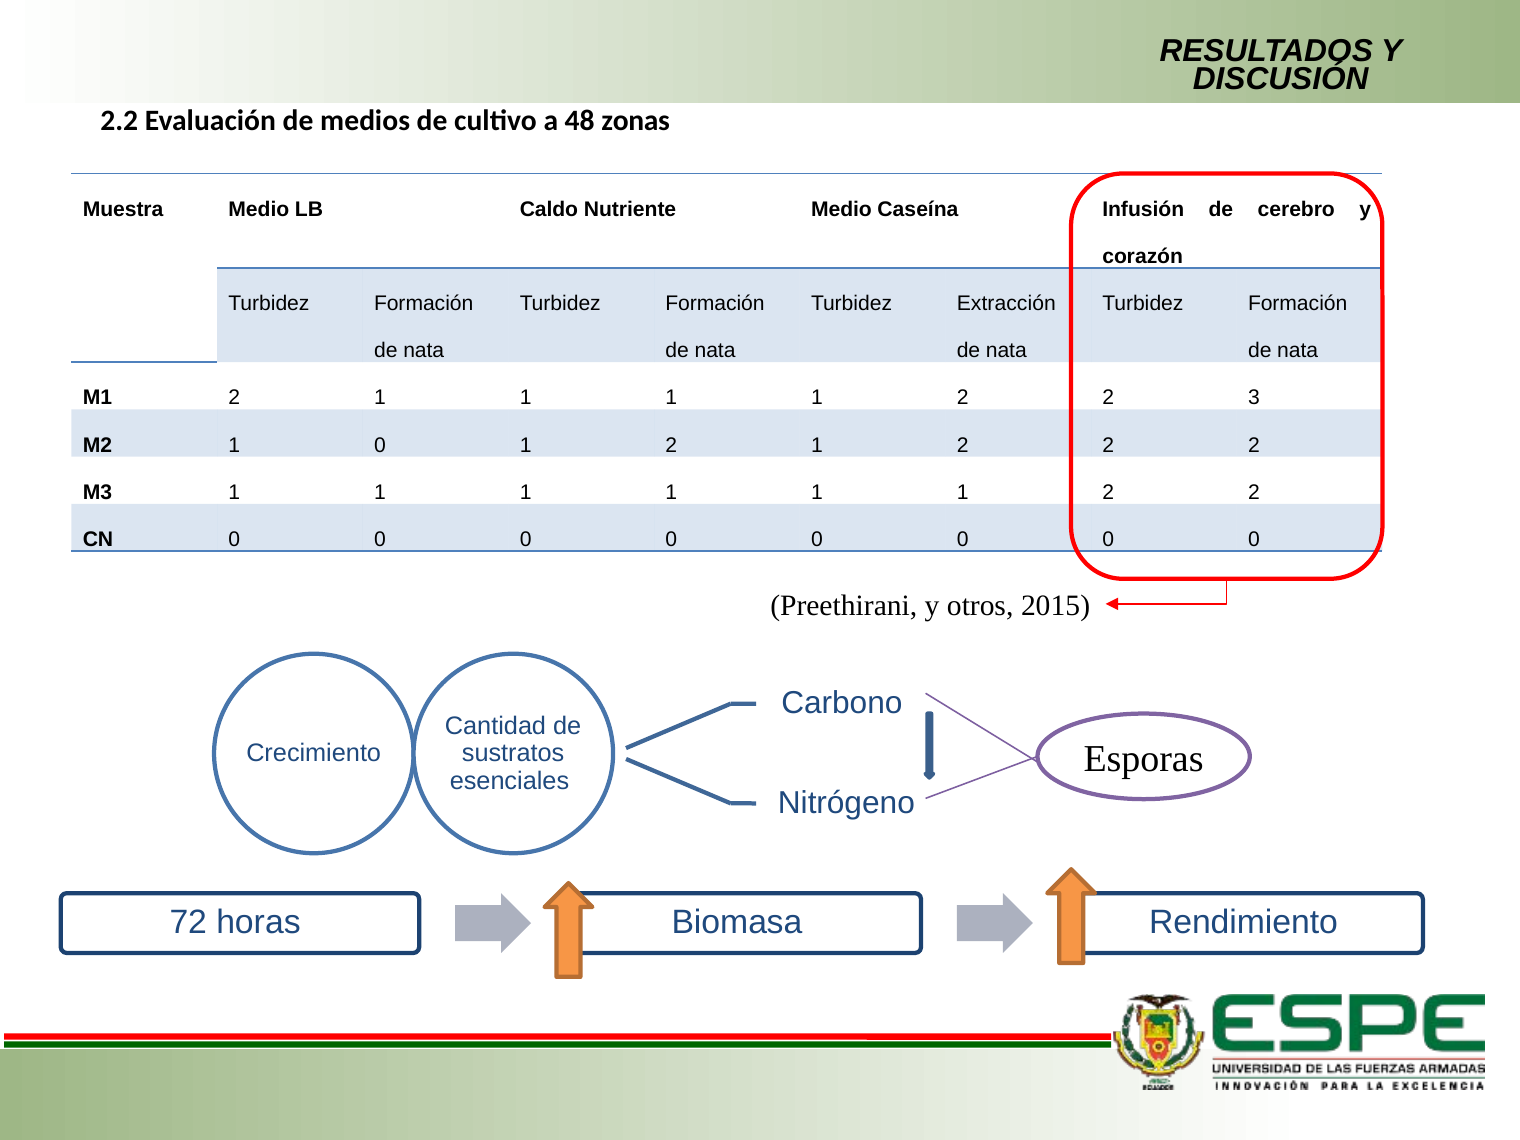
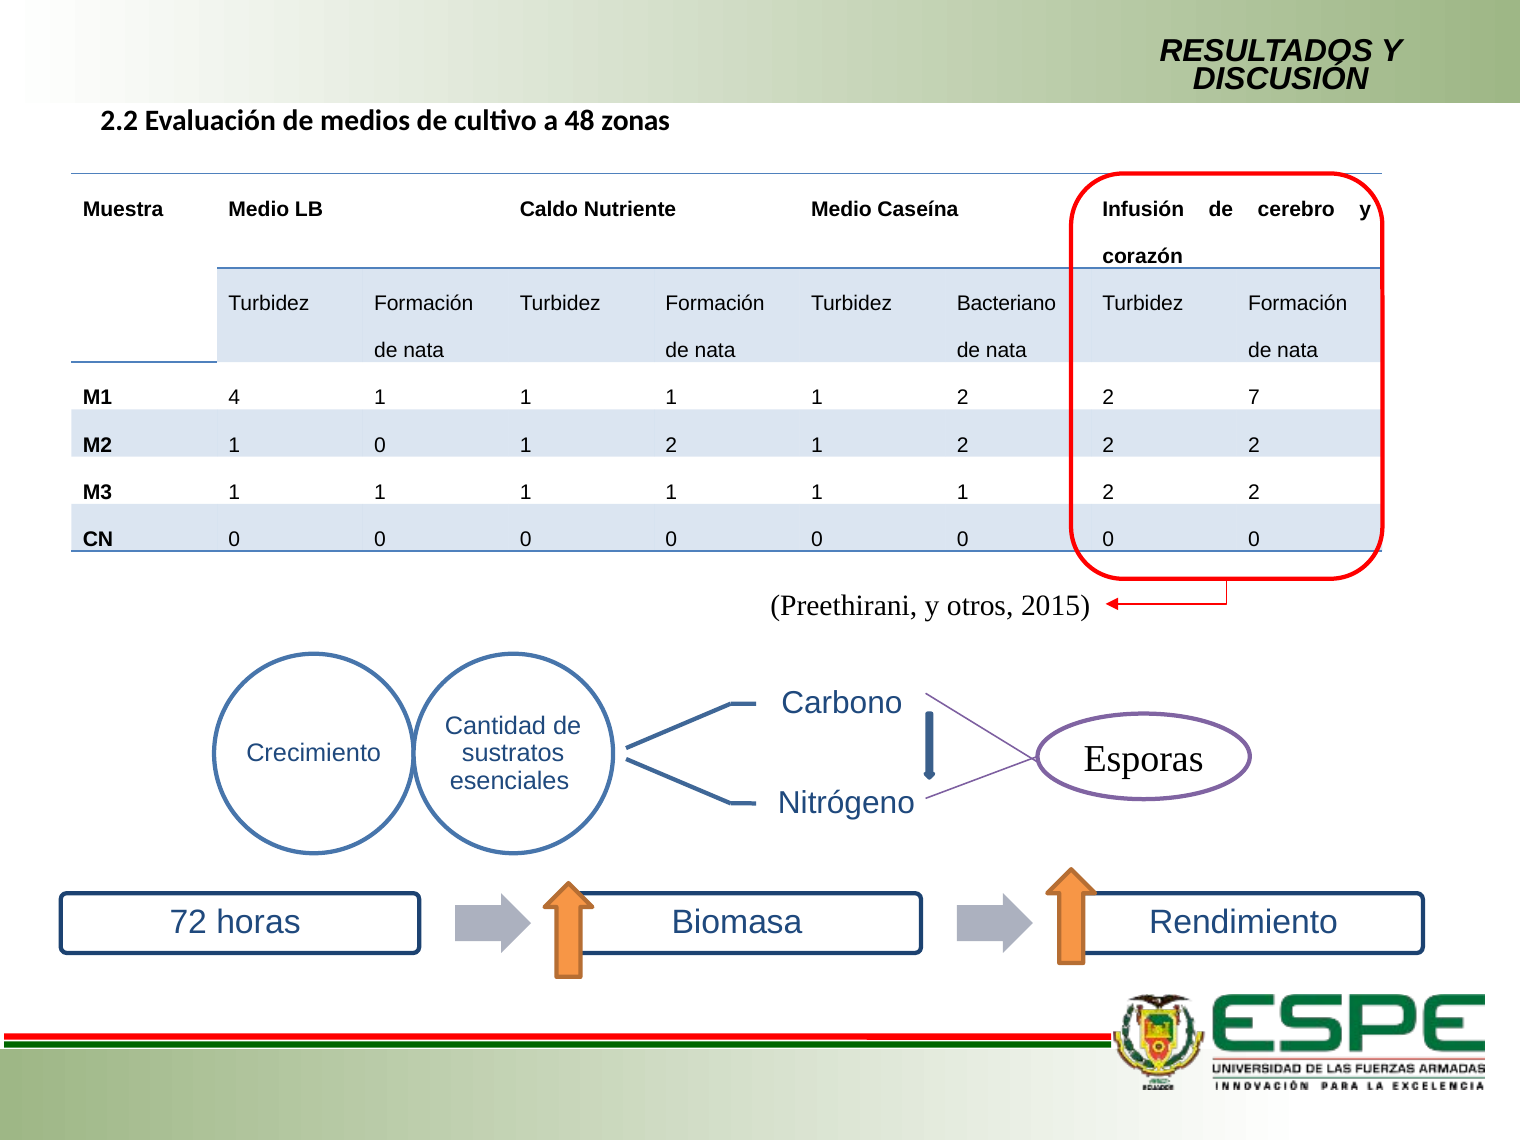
Extracción: Extracción -> Bacteriano (1006, 303)
M1 2: 2 -> 4 (234, 398)
3: 3 -> 7 (1254, 398)
